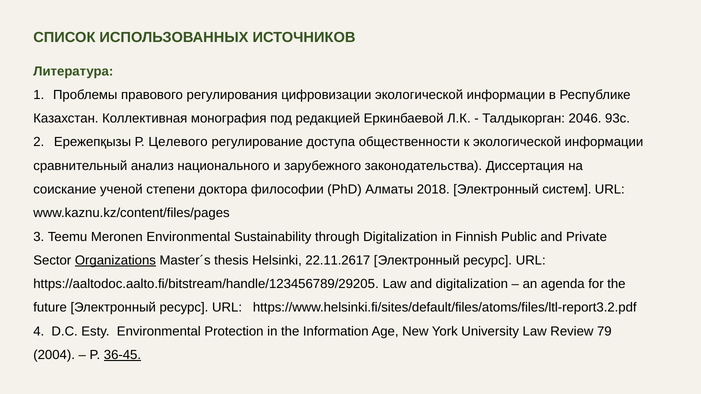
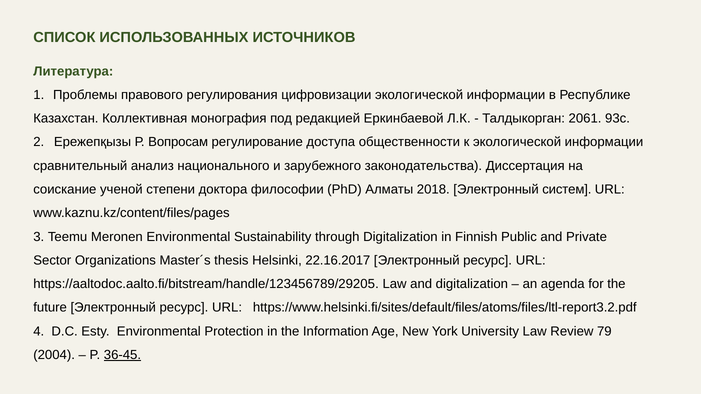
2046: 2046 -> 2061 (585, 119)
Целевого: Целевого -> Вопросам (178, 142)
Organizations underline: present -> none (115, 261)
22.11.2617: 22.11.2617 -> 22.16.2017 (338, 261)
